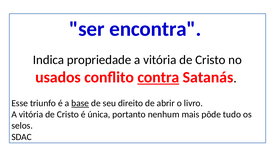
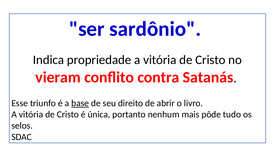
encontra: encontra -> sardônio (155, 29)
usados: usados -> vieram (58, 77)
contra underline: present -> none (158, 77)
